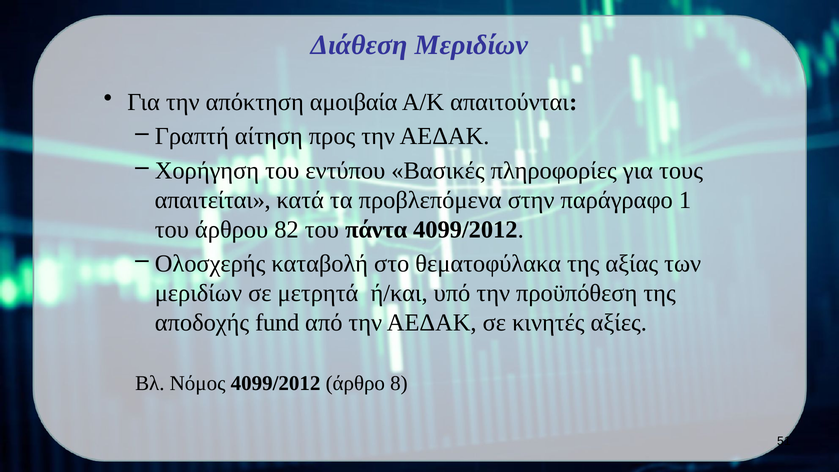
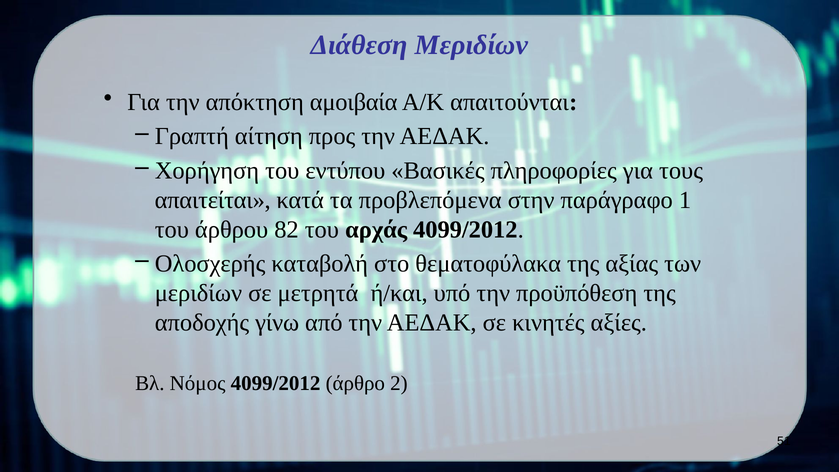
πάντα: πάντα -> αρχάς (376, 229)
fund: fund -> γίνω (277, 322)
8: 8 -> 2 (399, 383)
